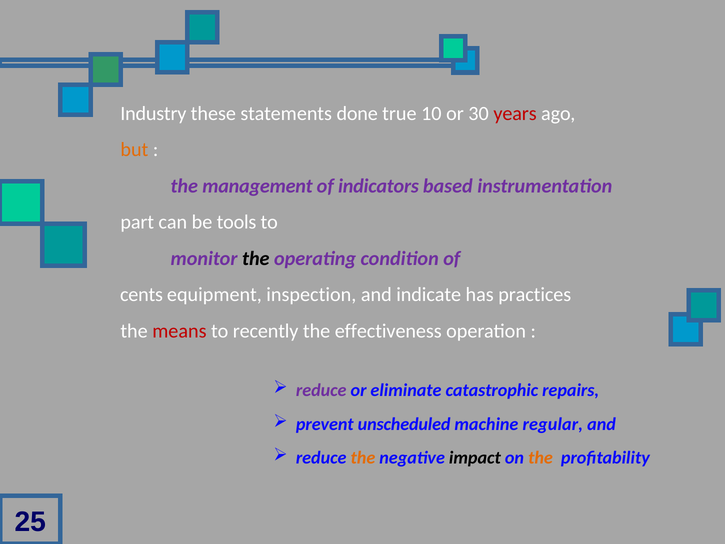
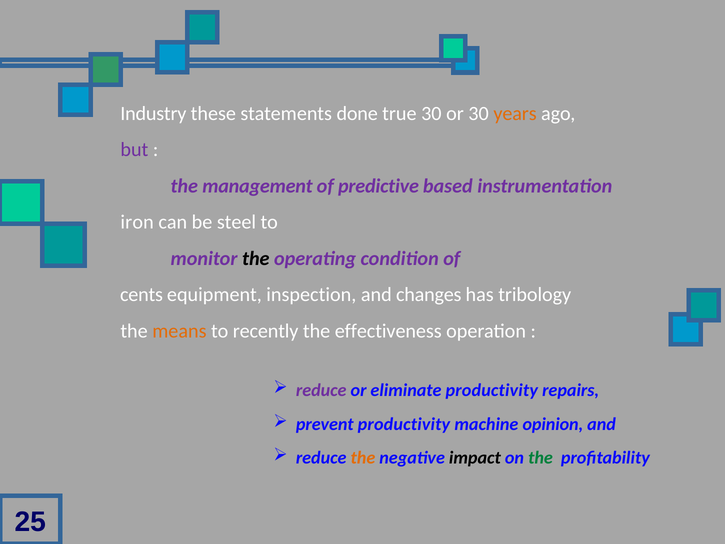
true 10: 10 -> 30 (431, 113)
years colour: red -> orange (515, 113)
but colour: orange -> purple (134, 150)
indicators: indicators -> predictive (378, 186)
part: part -> iron (137, 222)
tools: tools -> steel (236, 222)
indicate: indicate -> changes (429, 295)
practices: practices -> tribology (535, 295)
means colour: red -> orange (179, 331)
eliminate catastrophic: catastrophic -> productivity (492, 390)
prevent unscheduled: unscheduled -> productivity (404, 424)
regular: regular -> opinion (553, 424)
the colour: orange -> green (540, 458)
